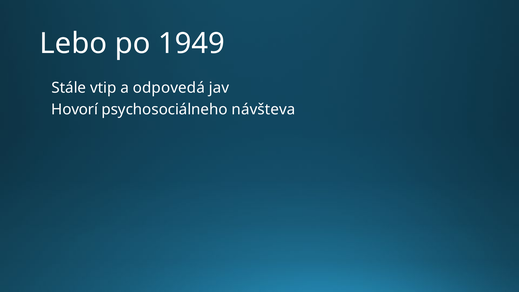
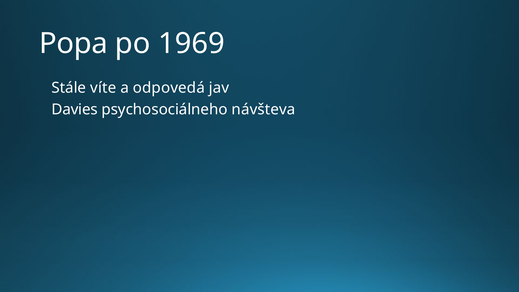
Lebo: Lebo -> Popa (74, 44)
1949: 1949 -> 1969 (192, 44)
vtip: vtip -> víte (103, 88)
Hovorí: Hovorí -> Davies (75, 110)
